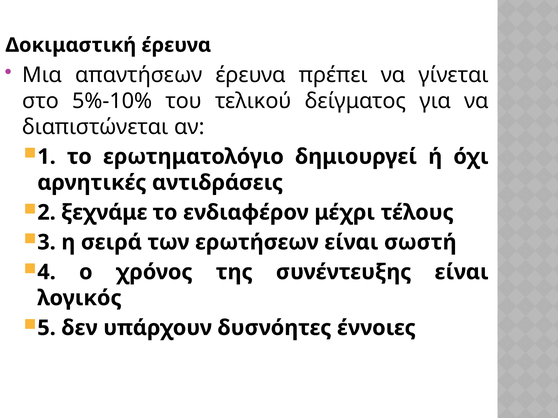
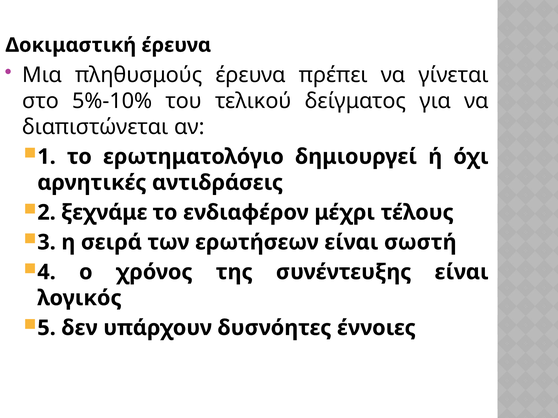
απαντήσεων: απαντήσεων -> πληθυσμούς (139, 75)
